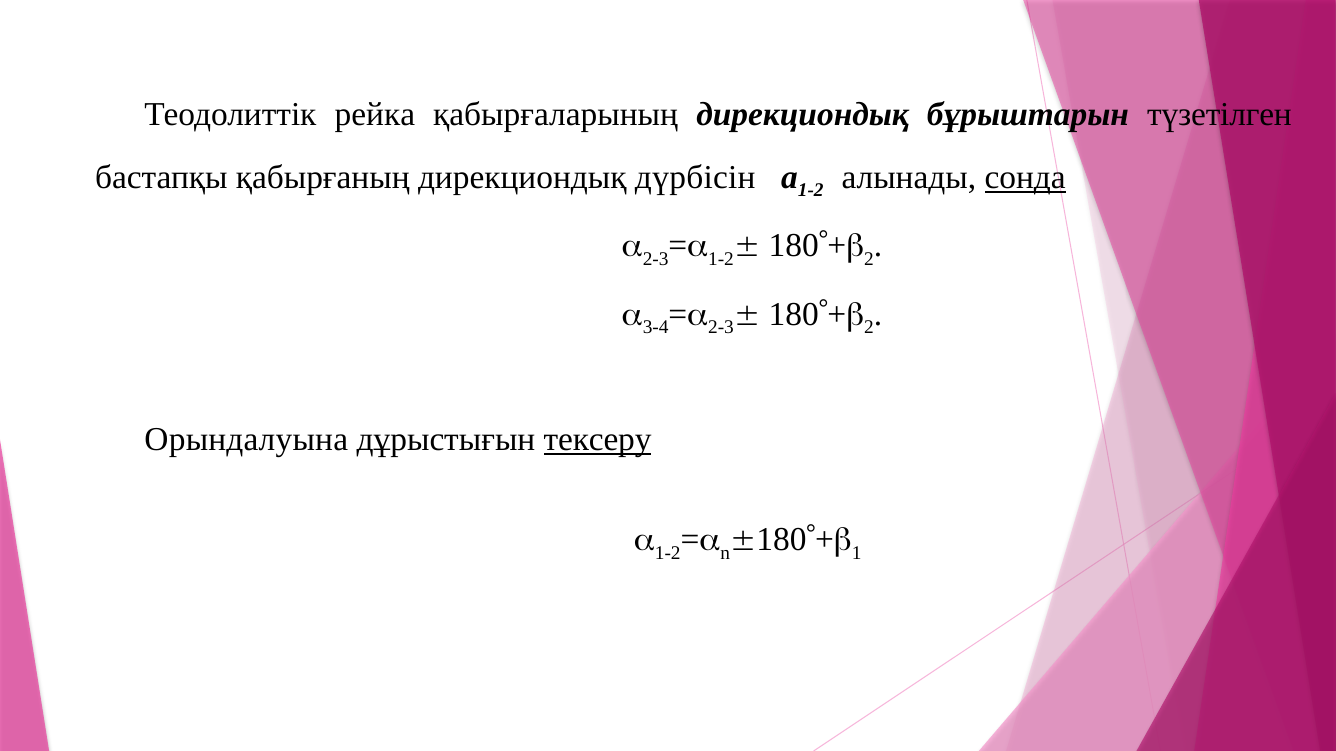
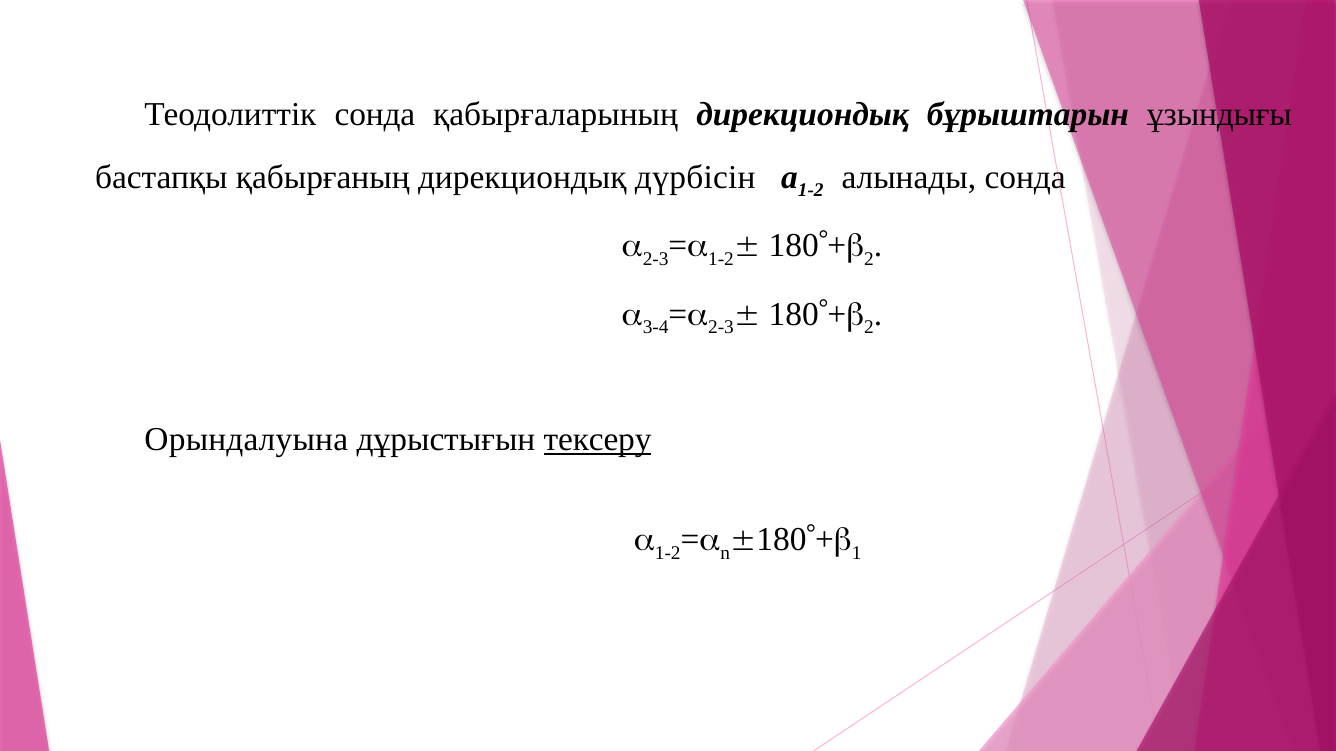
Теодолиттік рейка: рейка -> сонда (375, 115)
түзетілген: түзетілген -> ұзындығы (1220, 115)
сонда underline: present -> none (1025, 178)
